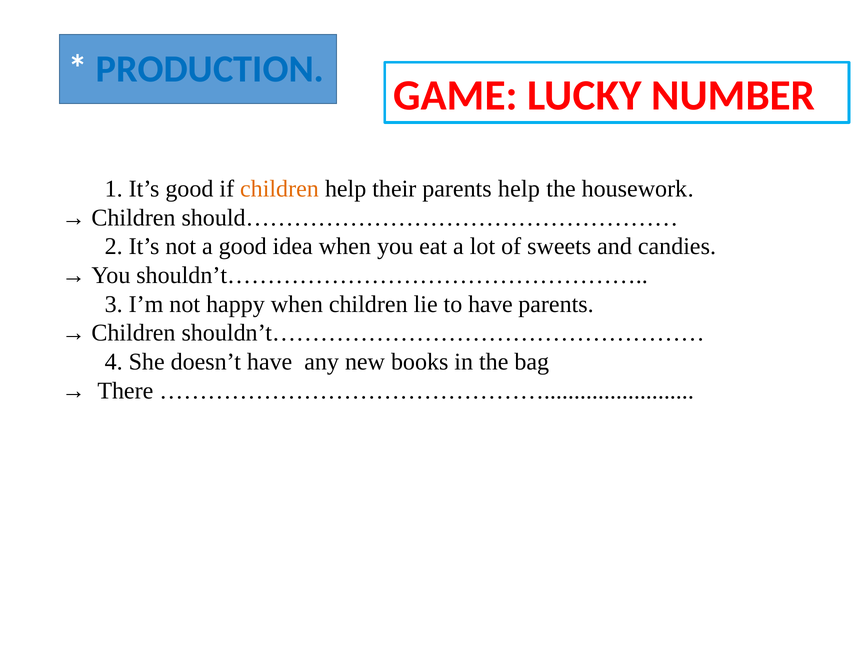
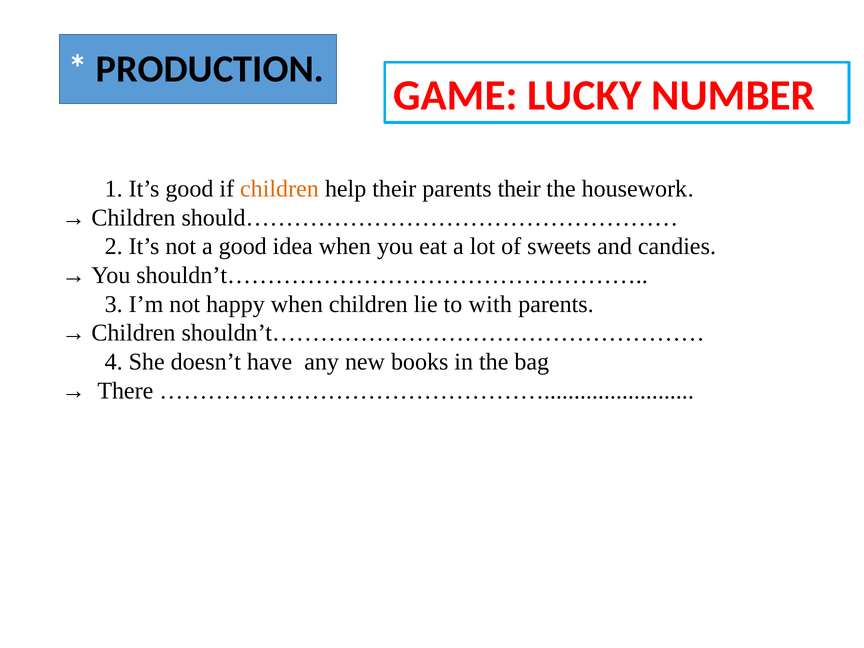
PRODUCTION colour: blue -> black (210, 69)
parents help: help -> their (519, 189)
to have: have -> with (490, 304)
